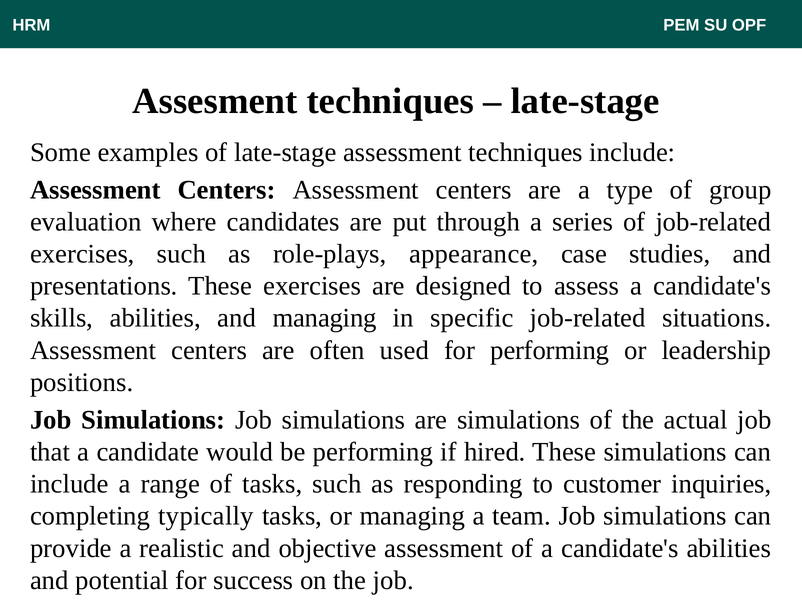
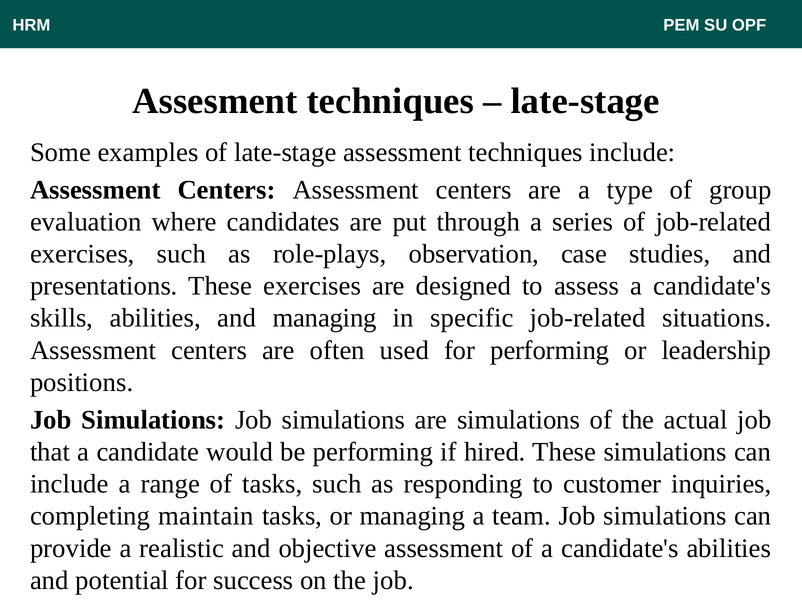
appearance: appearance -> observation (474, 254)
typically: typically -> maintain (206, 516)
